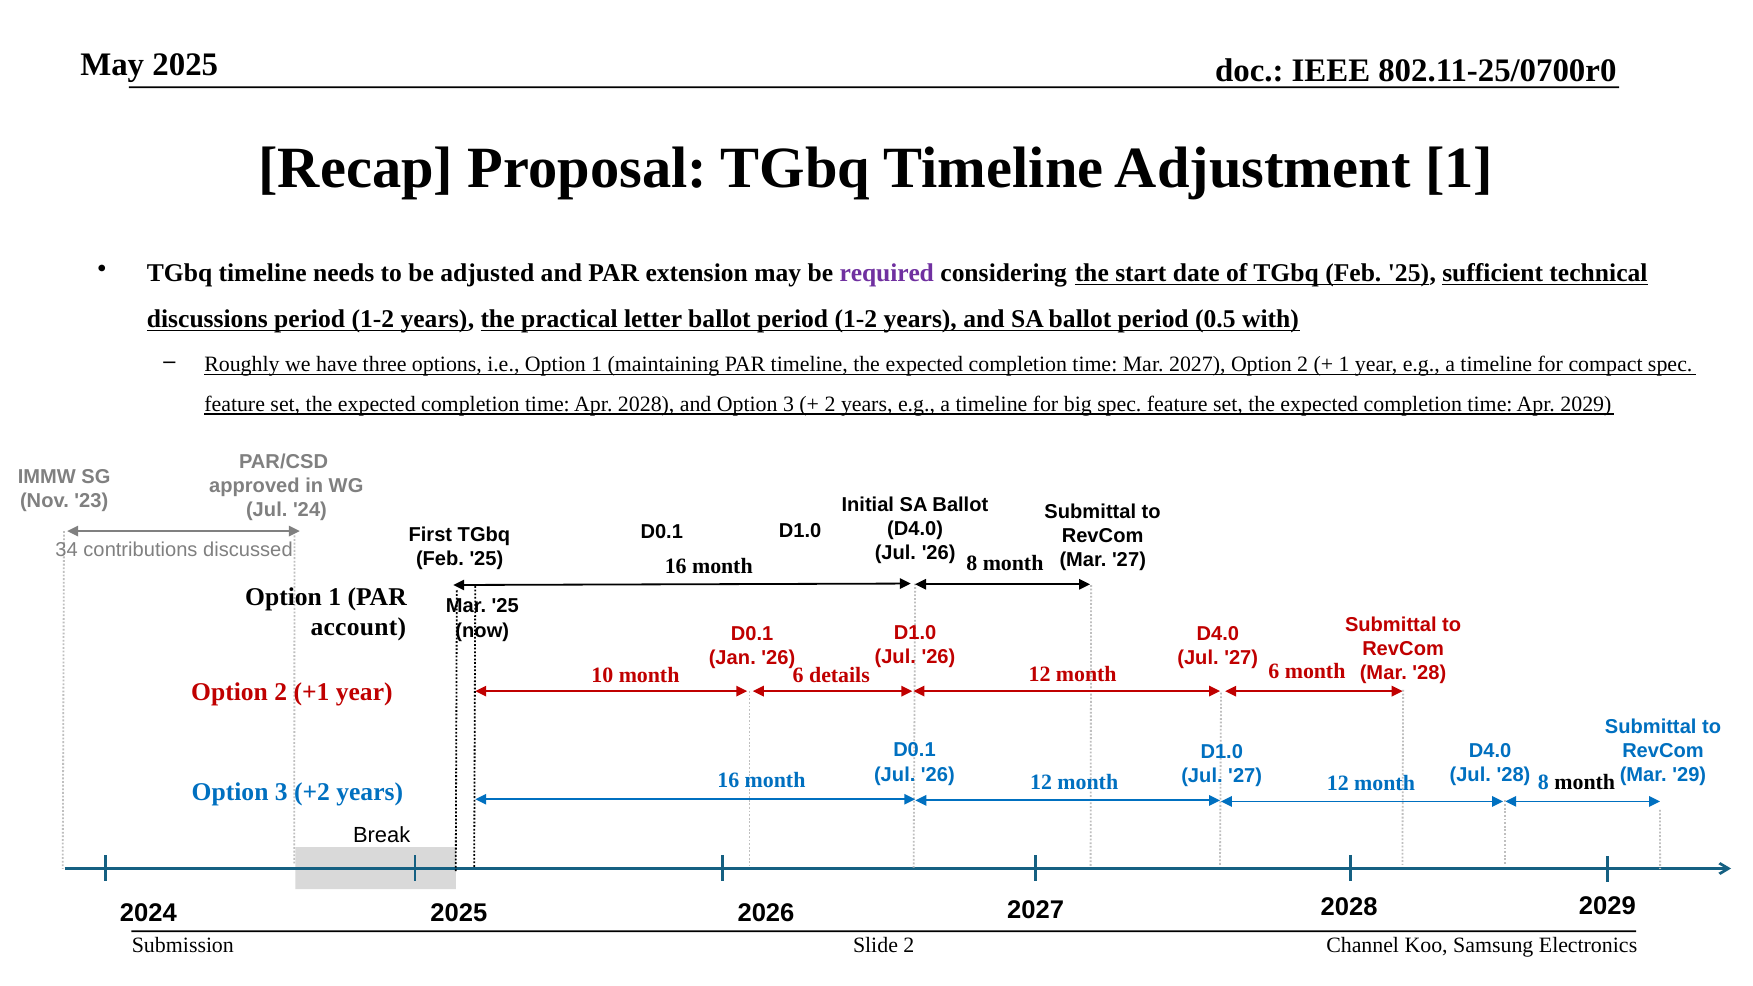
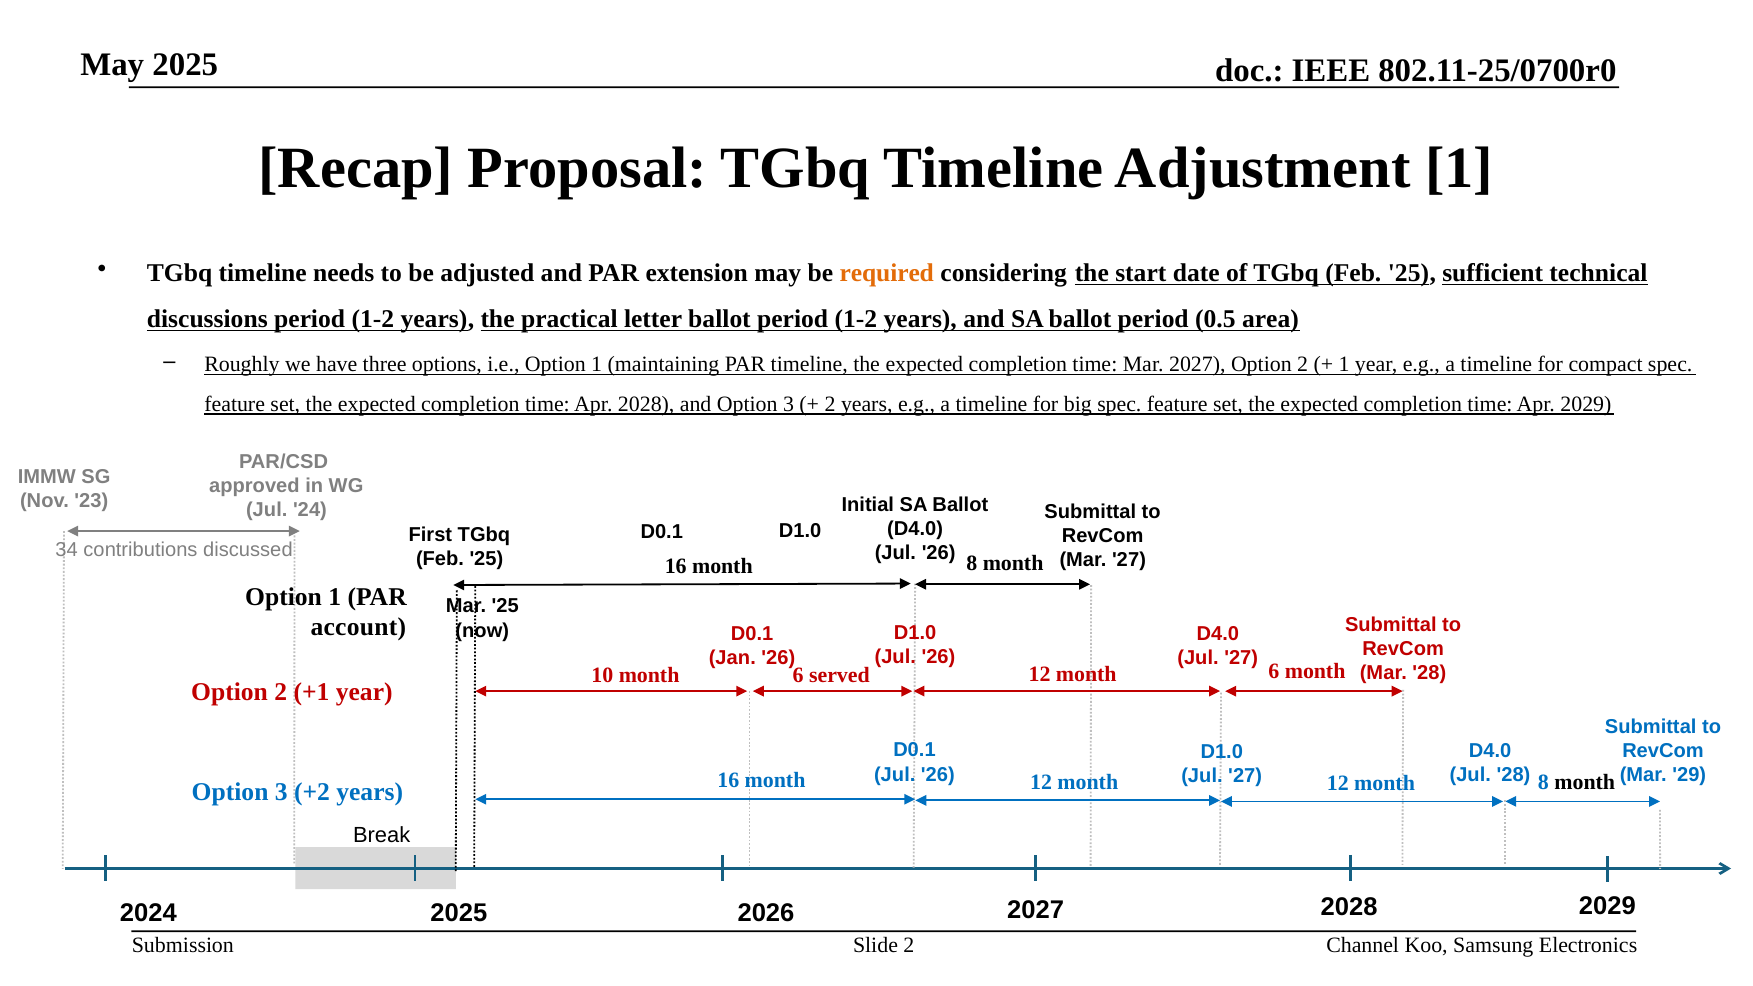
required colour: purple -> orange (887, 273)
with: with -> area (1270, 319)
details: details -> served (839, 676)
